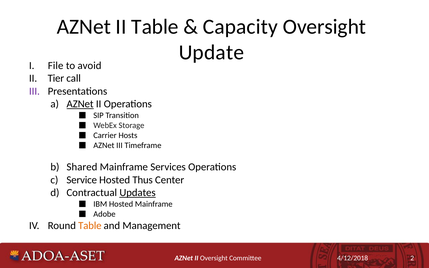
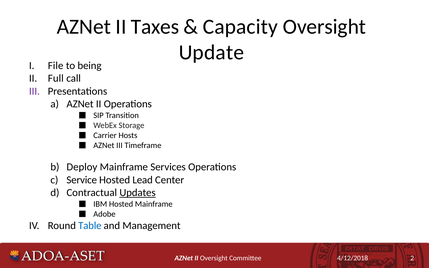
II Table: Table -> Taxes (155, 27)
avoid: avoid -> being (89, 66)
Tier: Tier -> Full (56, 78)
AZNet underline: present -> none (80, 104)
Shared: Shared -> Deploy (82, 167)
Thus: Thus -> Lead (143, 180)
Table colour: orange -> blue (90, 226)
